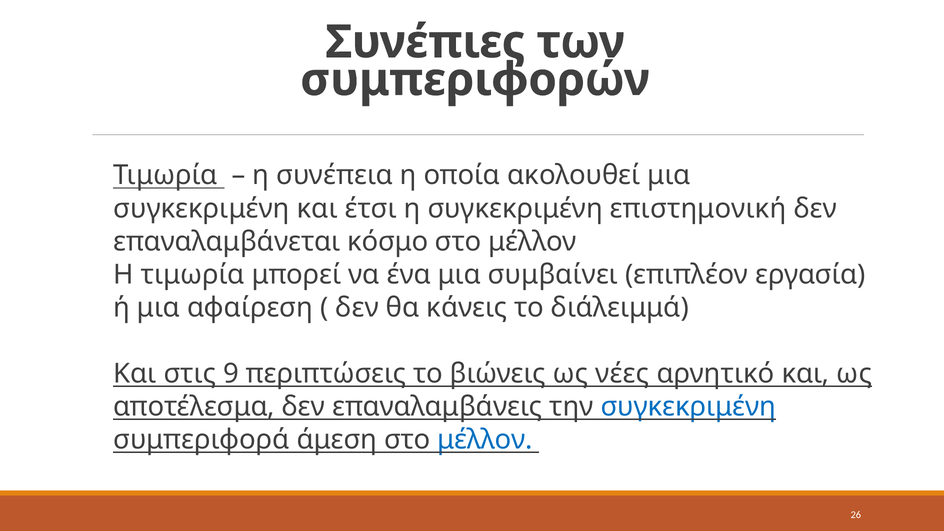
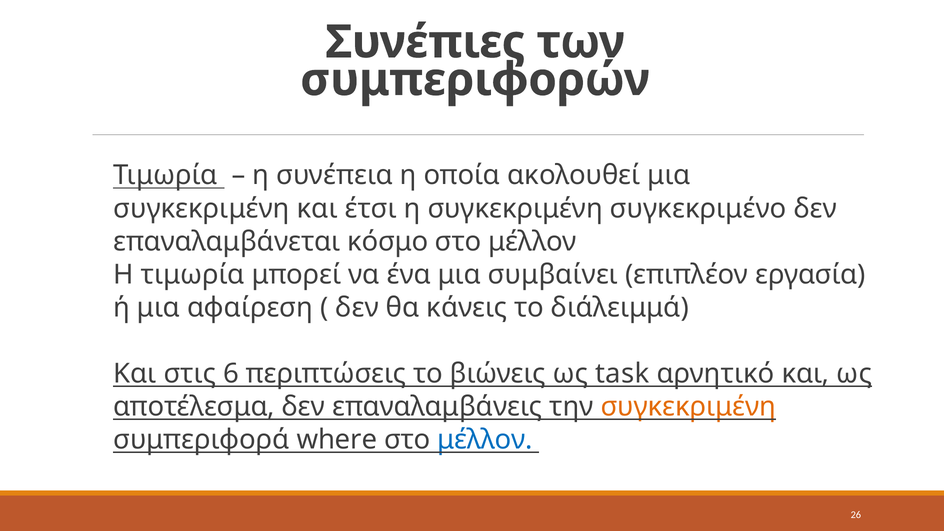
επιστημονική: επιστημονική -> συγκεκριμένο (698, 208)
9: 9 -> 6 (231, 374)
νέες: νέες -> task (622, 374)
συγκεκριμένη colour: blue -> orange (688, 407)
άμεση: άμεση -> where (337, 440)
